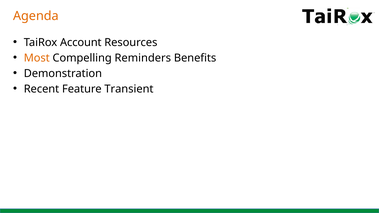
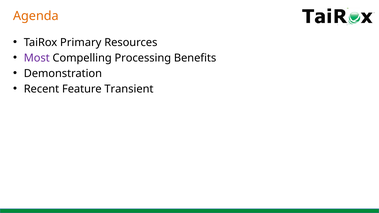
Account: Account -> Primary (81, 42)
Most colour: orange -> purple (37, 58)
Reminders: Reminders -> Processing (143, 58)
